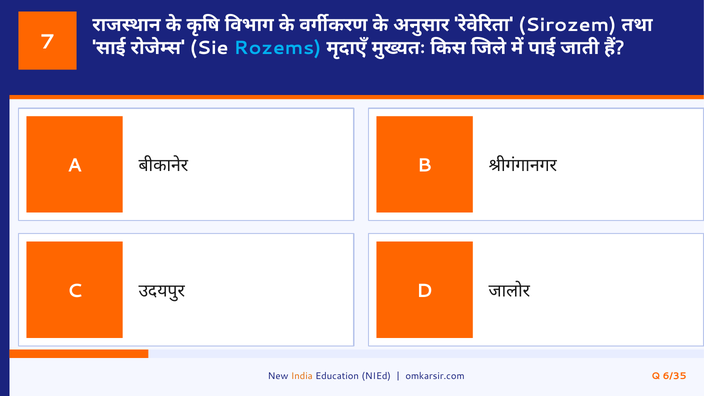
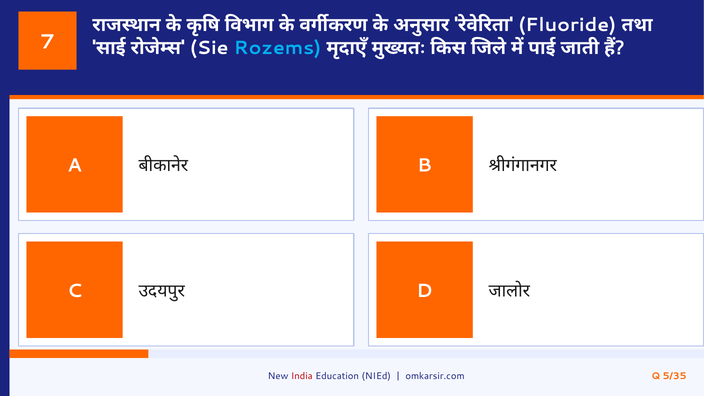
Sirozem: Sirozem -> Fluoride (567, 25)
India colour: orange -> red (302, 376)
6/35: 6/35 -> 5/35 (675, 376)
